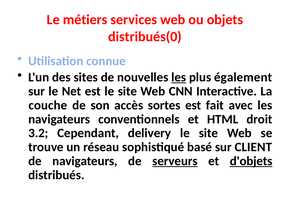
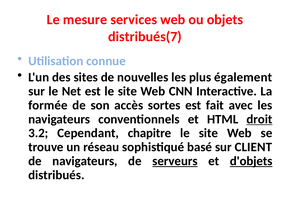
métiers: métiers -> mesure (85, 20)
distribués(0: distribués(0 -> distribués(7 (145, 37)
les underline: present -> none (179, 77)
couche: couche -> formée (48, 105)
droit underline: none -> present (259, 119)
delivery: delivery -> chapitre (150, 133)
